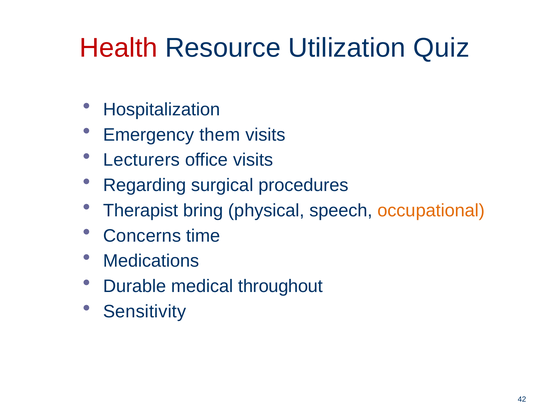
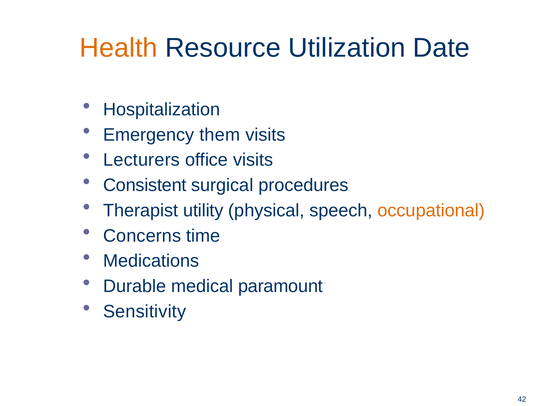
Health colour: red -> orange (119, 48)
Quiz: Quiz -> Date (441, 48)
Regarding: Regarding -> Consistent (145, 185)
bring: bring -> utility (203, 210)
throughout: throughout -> paramount (280, 286)
